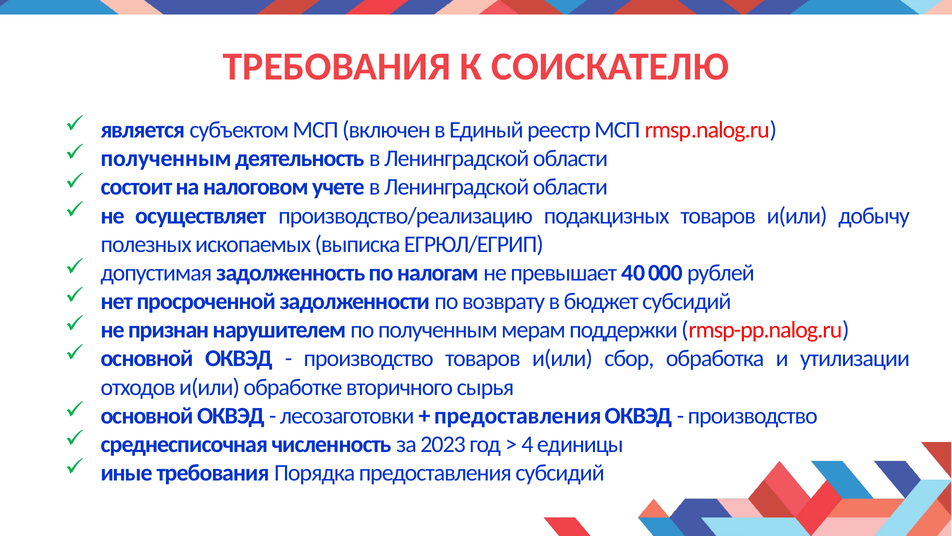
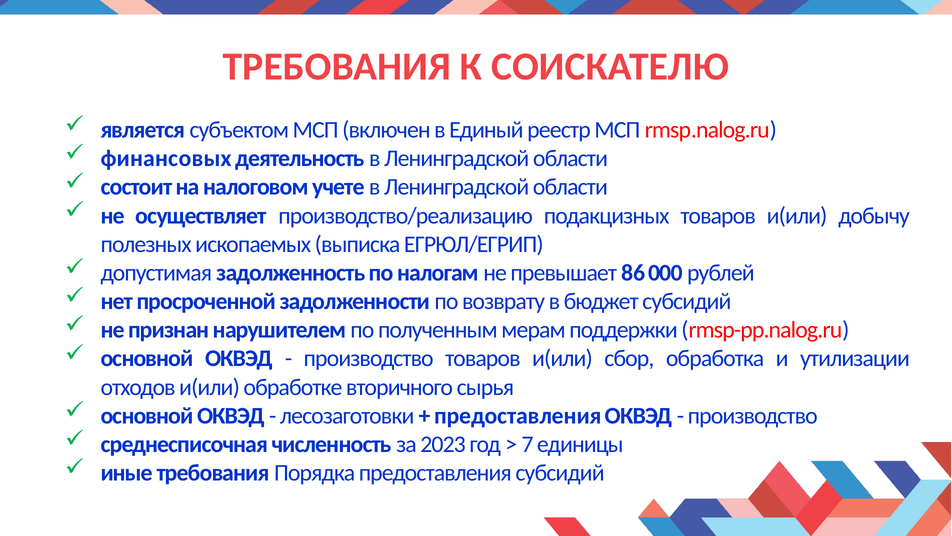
полученным: полученным -> финансовых (166, 158)
40: 40 -> 86 (633, 273)
4: 4 -> 7 (527, 444)
